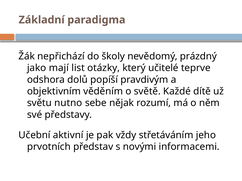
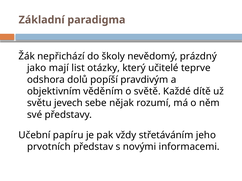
nutno: nutno -> jevech (68, 103)
aktivní: aktivní -> papíru (68, 135)
